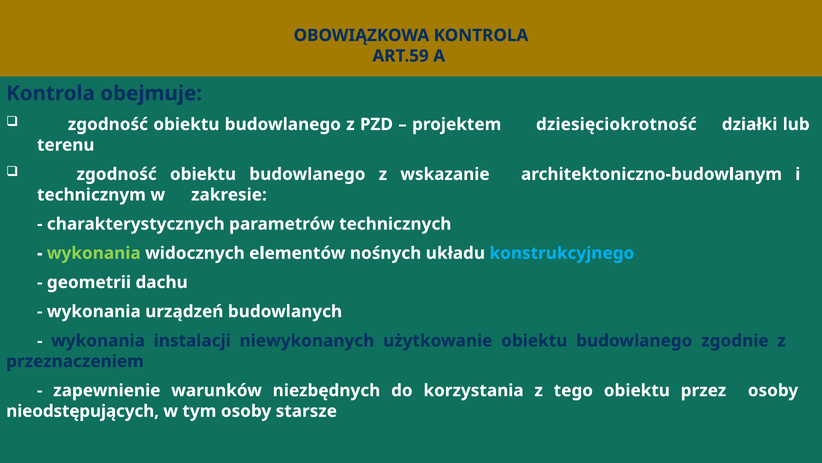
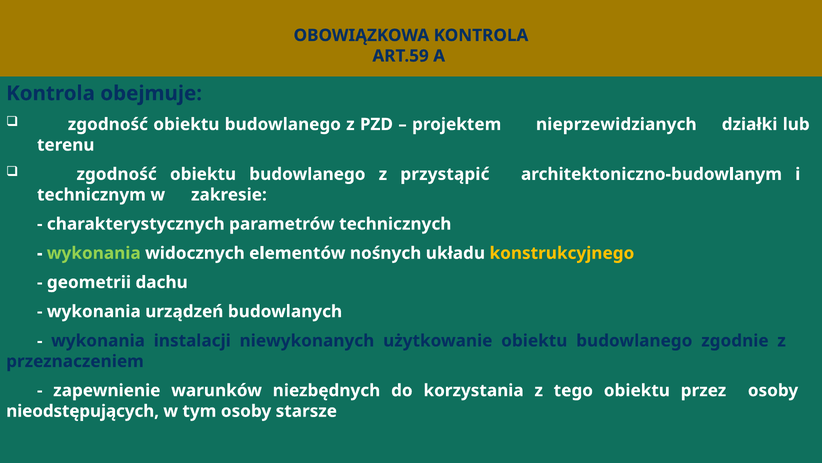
dziesięciokrotność: dziesięciokrotność -> nieprzewidzianych (616, 124)
wskazanie: wskazanie -> przystąpić (445, 174)
konstrukcyjnego colour: light blue -> yellow (562, 253)
